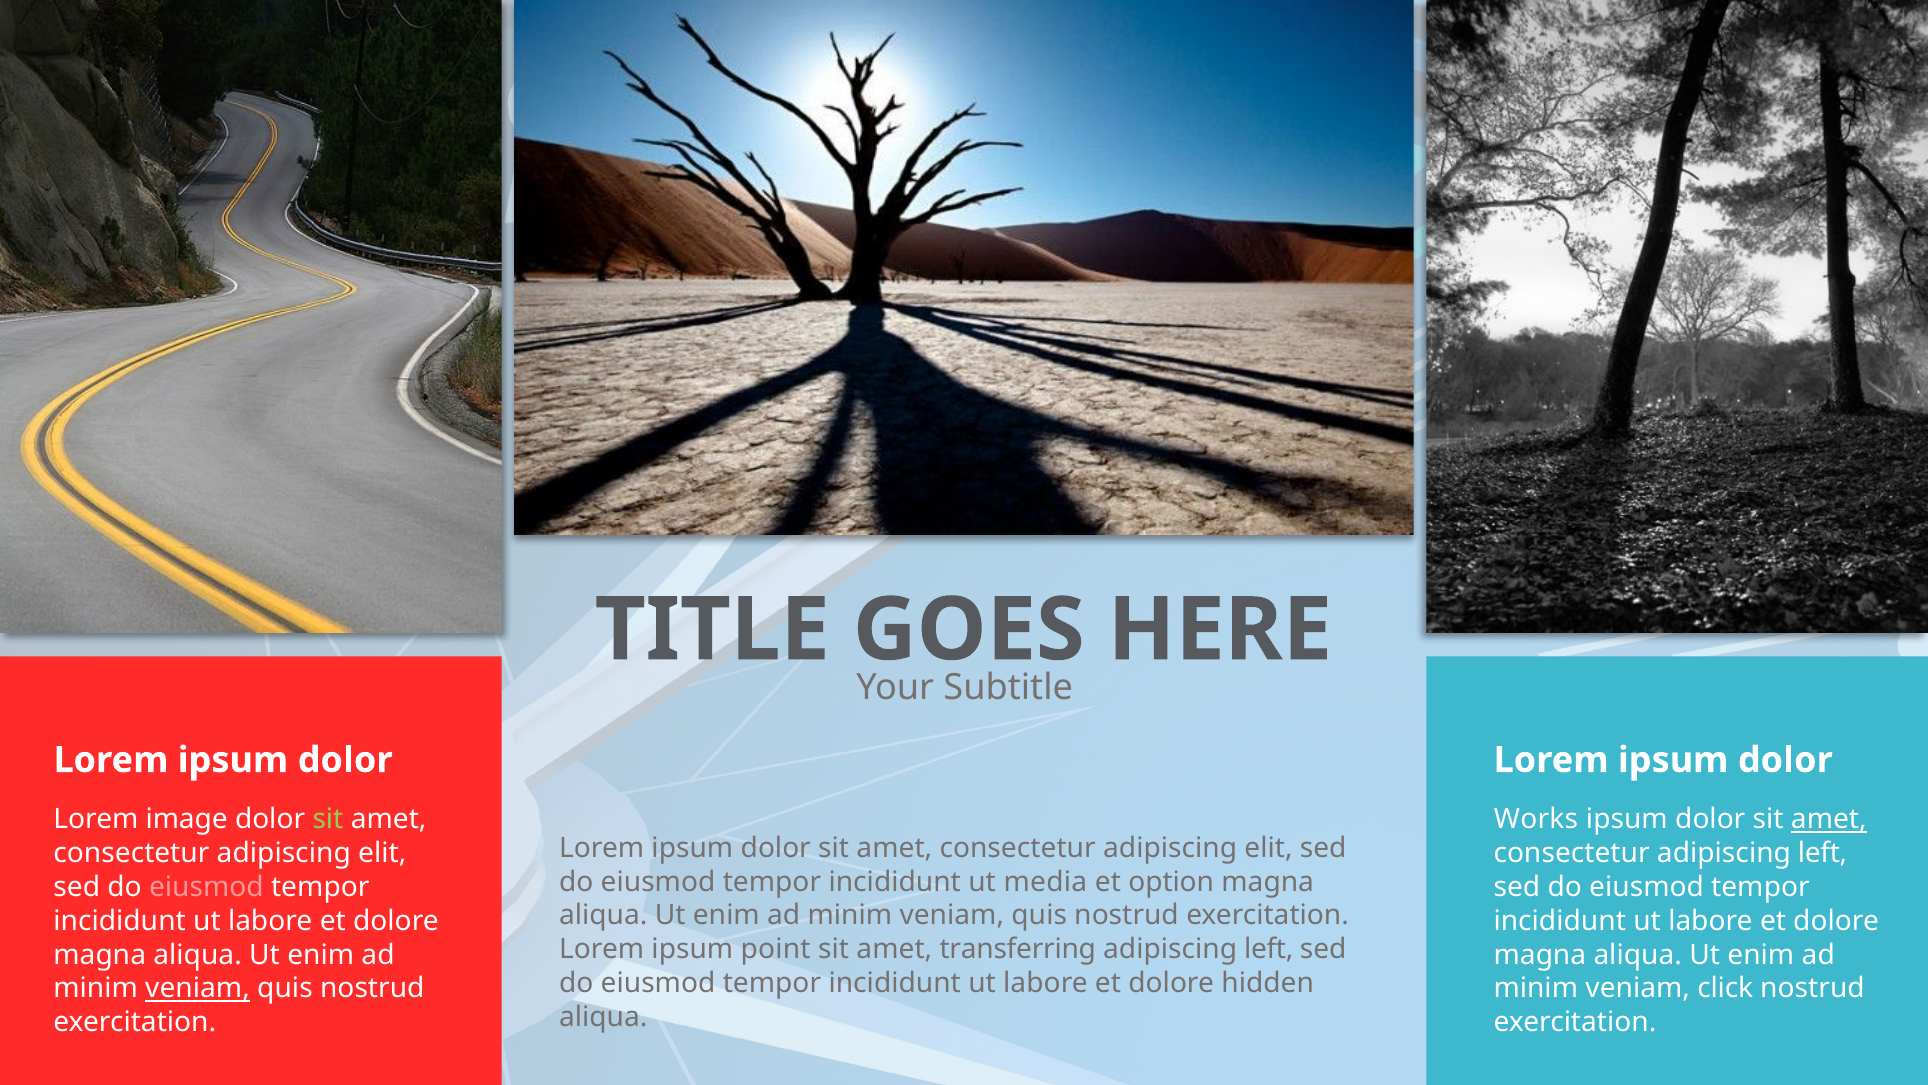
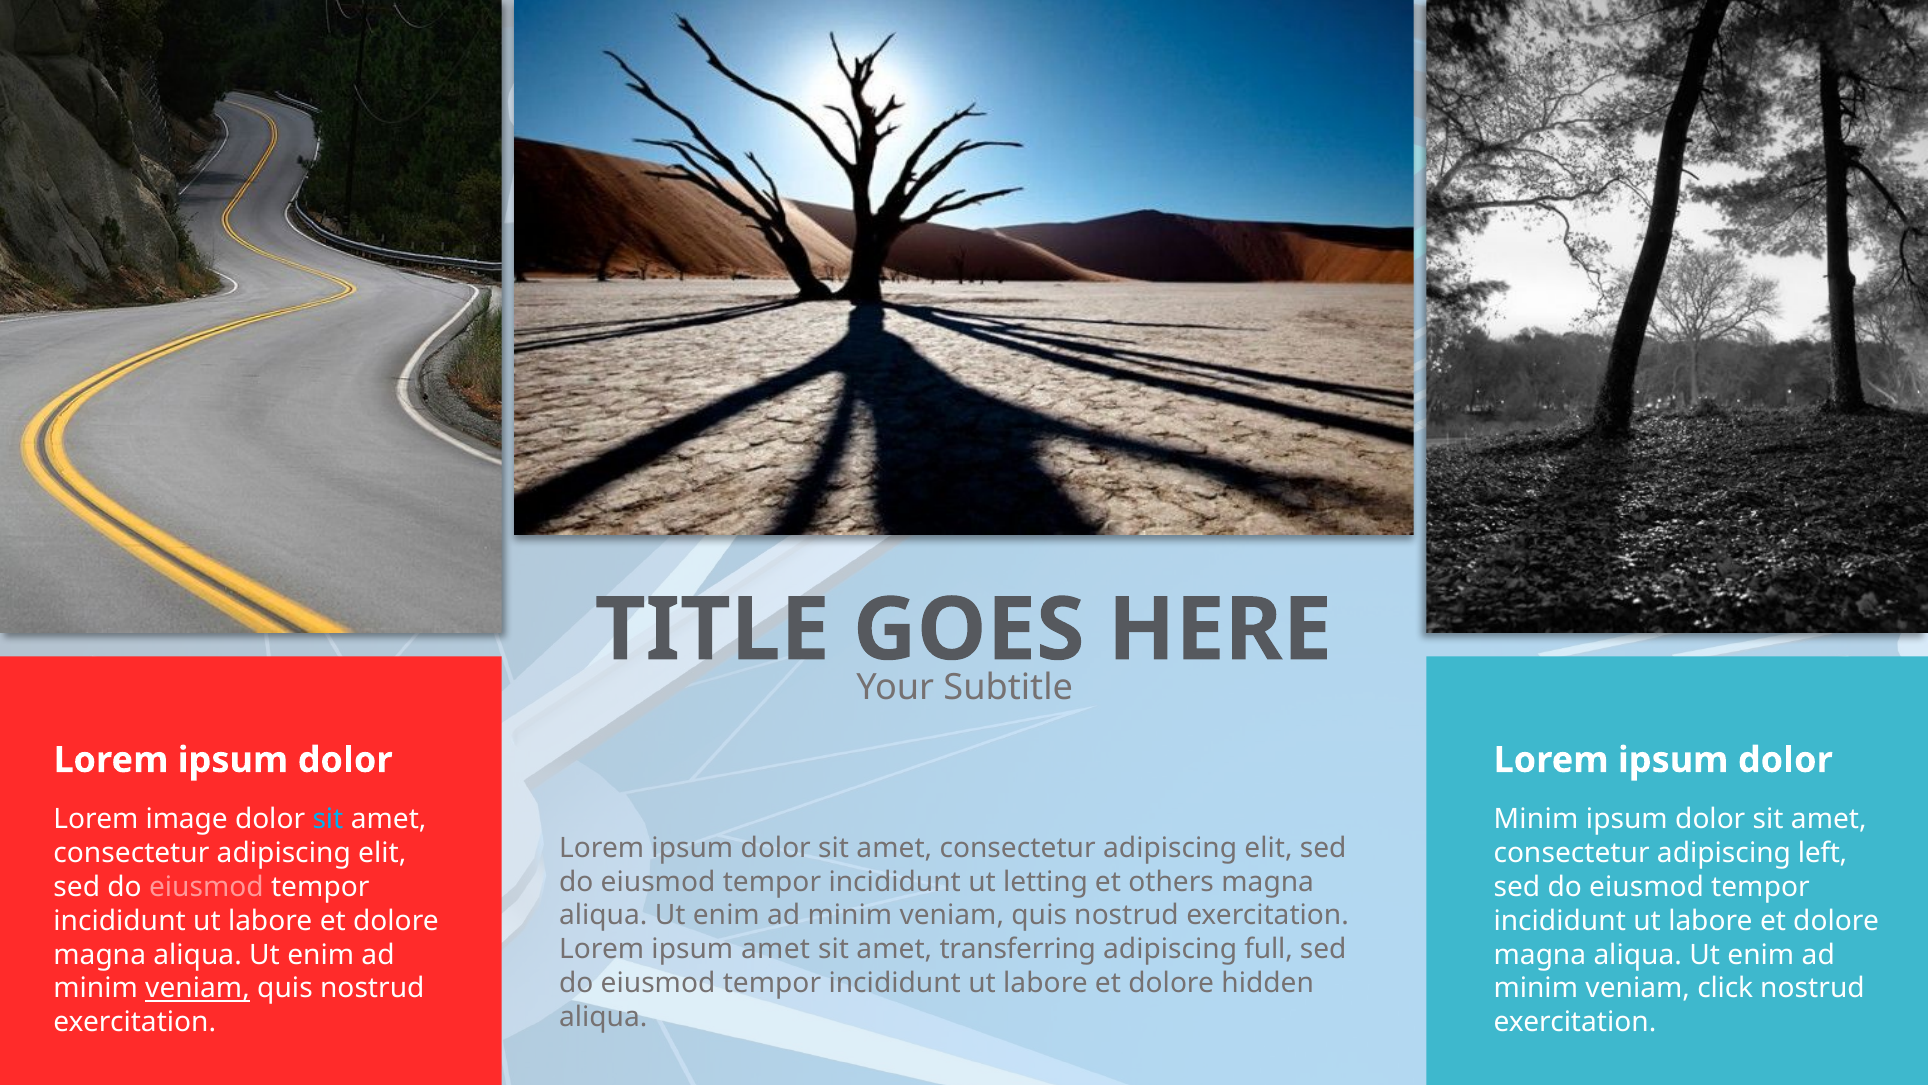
sit colour: light green -> light blue (328, 819)
Works: Works -> Minim (1536, 819)
amet underline: present -> none (1829, 819)
media: media -> letting (1046, 881)
option: option -> others (1171, 881)
ipsum point: point -> amet (776, 949)
left: left -> full (1269, 949)
